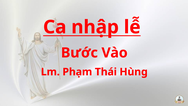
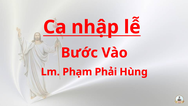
Thái: Thái -> Phải (106, 72)
